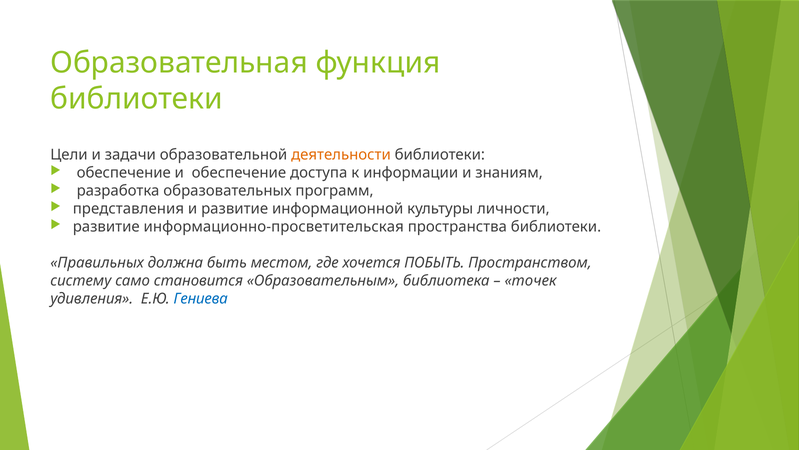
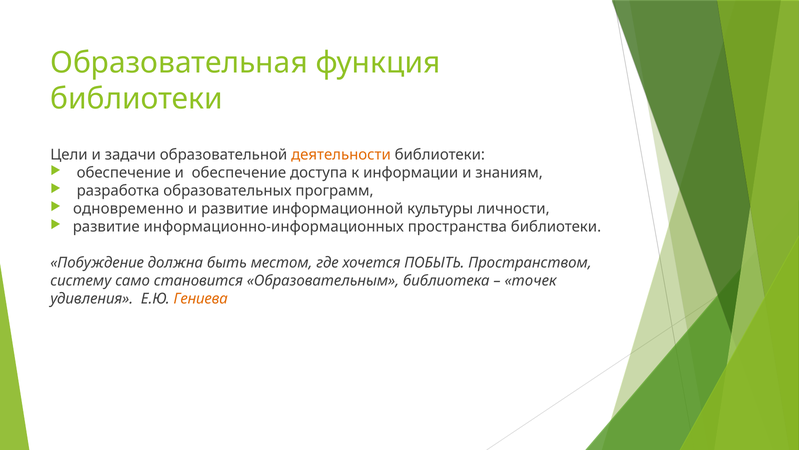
представления: представления -> одновременно (128, 209)
информационно-просветительская: информационно-просветительская -> информационно-информационных (274, 226)
Правильных: Правильных -> Побуждение (97, 262)
Гениева colour: blue -> orange (201, 298)
